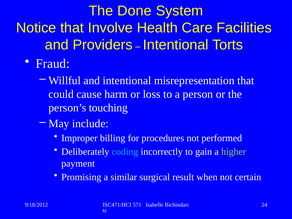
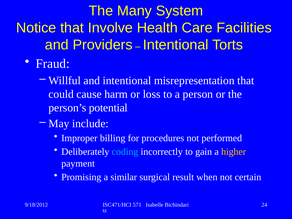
Done: Done -> Many (134, 11)
touching: touching -> potential (108, 108)
higher colour: light green -> yellow (234, 152)
